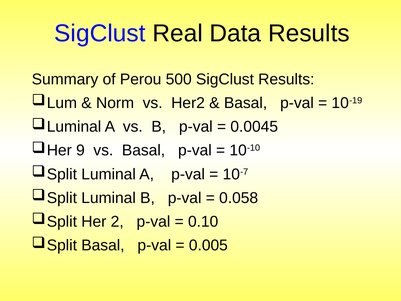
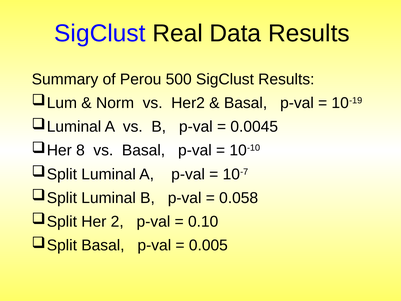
9: 9 -> 8 (80, 150)
